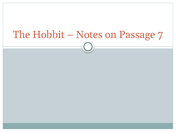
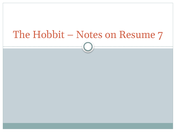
Passage: Passage -> Resume (137, 35)
